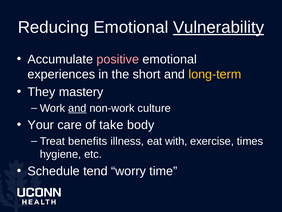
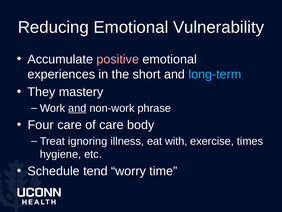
Vulnerability underline: present -> none (219, 27)
long-term colour: yellow -> light blue (215, 74)
culture: culture -> phrase (154, 108)
Your: Your -> Four (41, 125)
of take: take -> care (111, 125)
benefits: benefits -> ignoring (88, 141)
